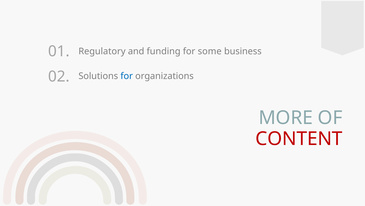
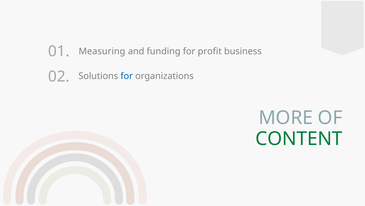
Regulatory: Regulatory -> Measuring (102, 51)
some: some -> profit (210, 51)
CONTENT colour: red -> green (299, 138)
